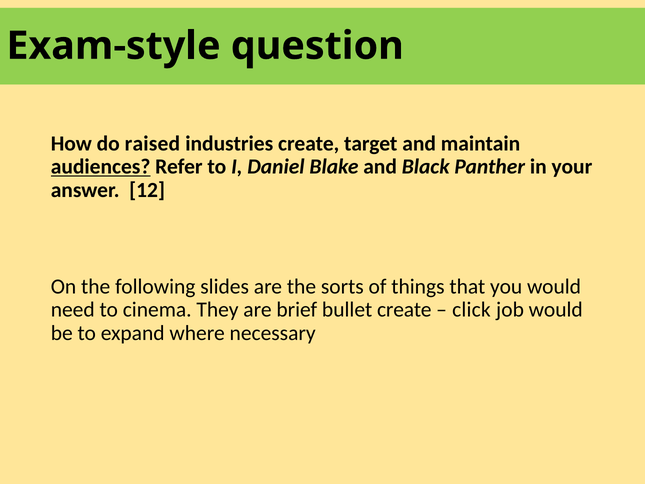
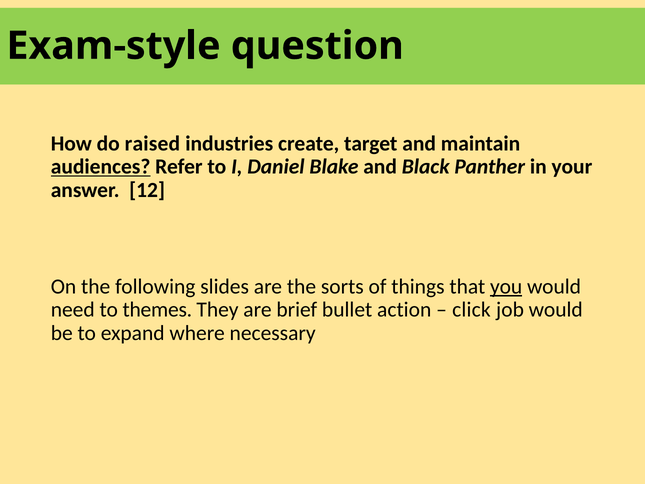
you underline: none -> present (506, 286)
cinema: cinema -> themes (157, 310)
bullet create: create -> action (404, 310)
